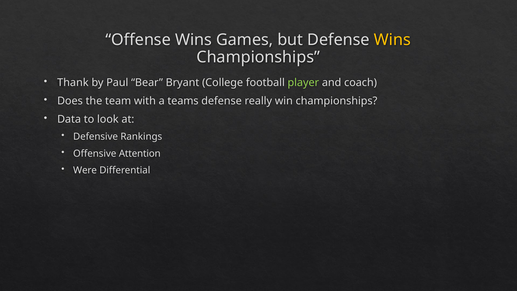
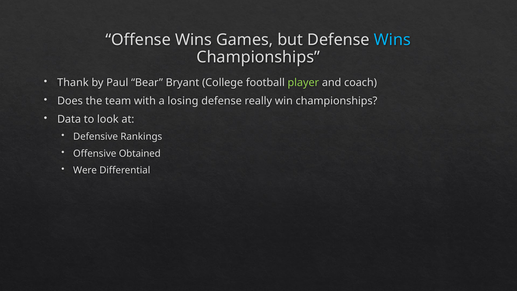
Wins colour: yellow -> light blue (392, 40)
teams: teams -> losing (183, 101)
Attention: Attention -> Obtained (140, 153)
